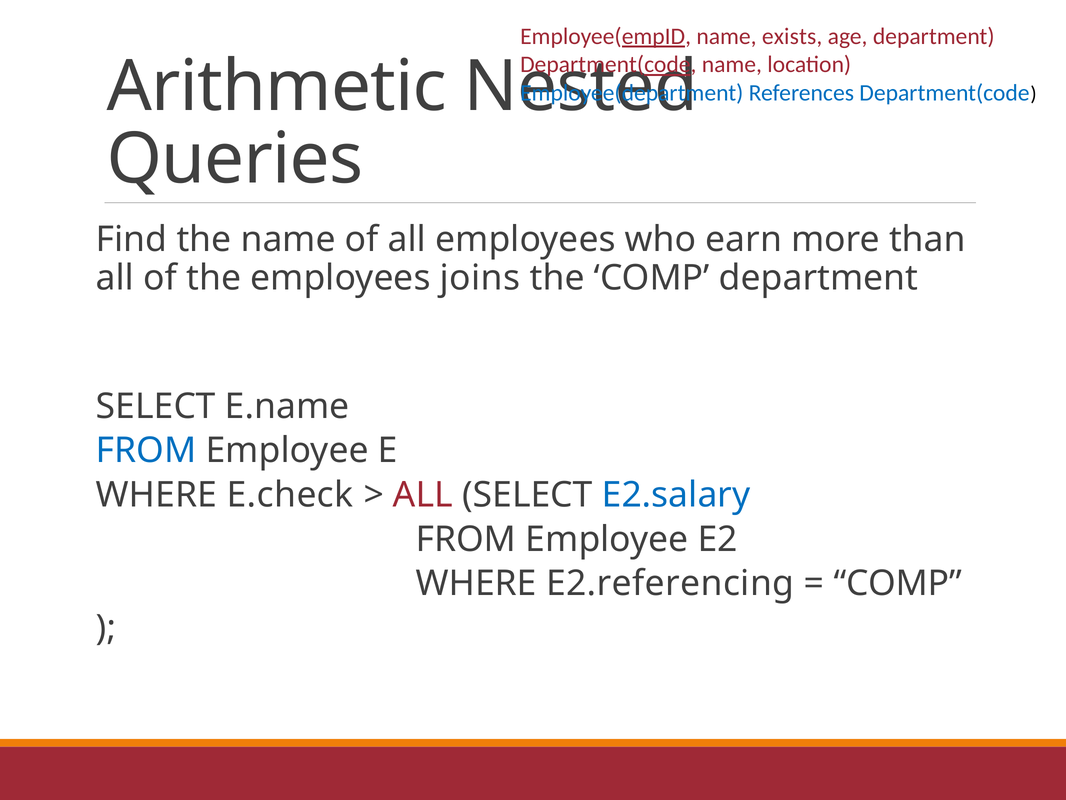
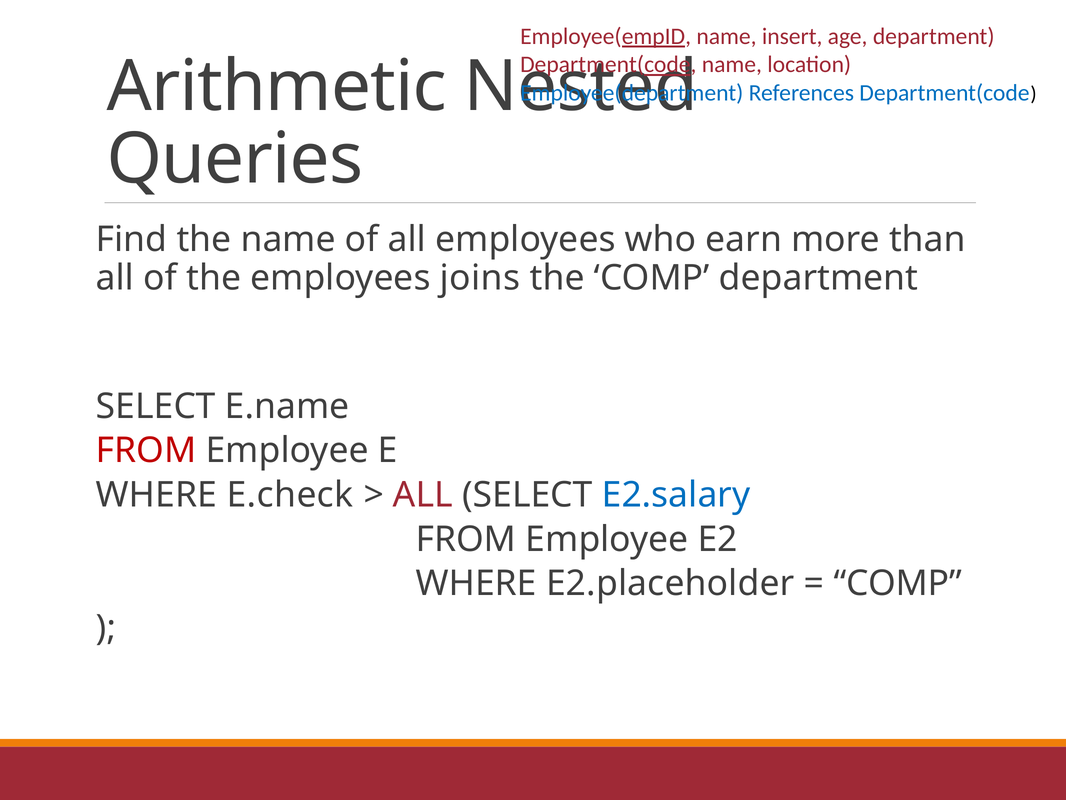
exists: exists -> insert (792, 36)
FROM colour: blue -> red (146, 450)
E2.referencing: E2.referencing -> E2.placeholder (670, 583)
